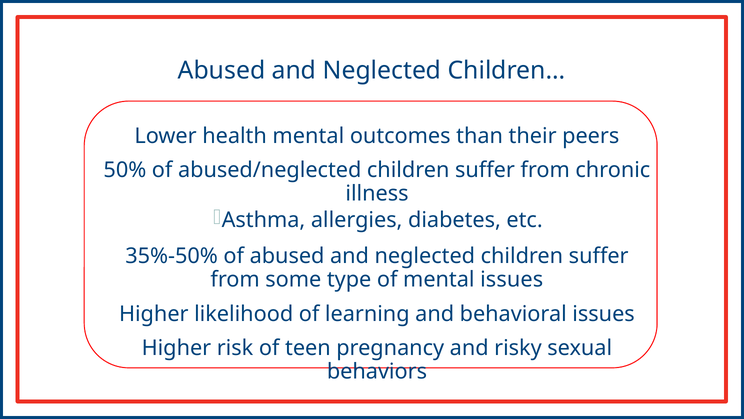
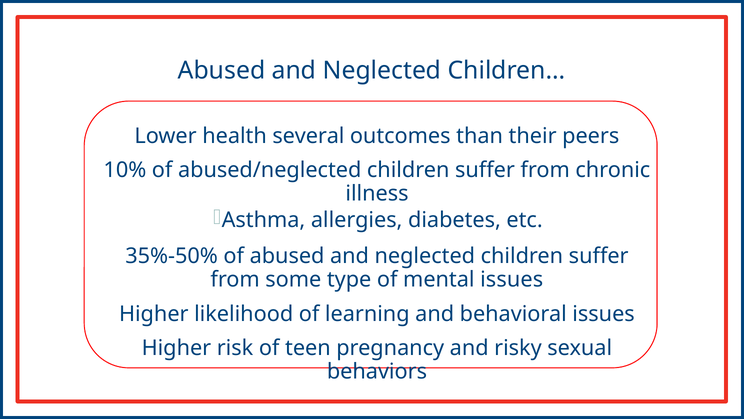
health mental: mental -> several (308, 136)
50%: 50% -> 10% (125, 170)
